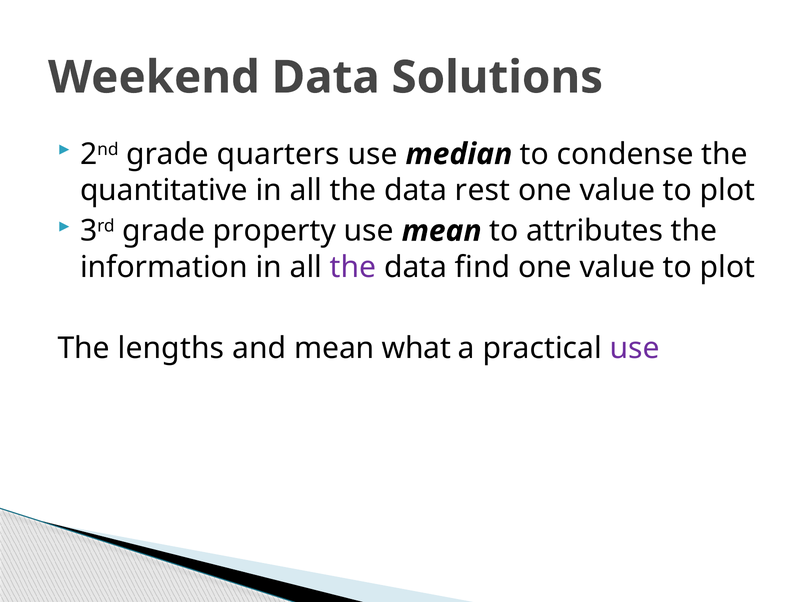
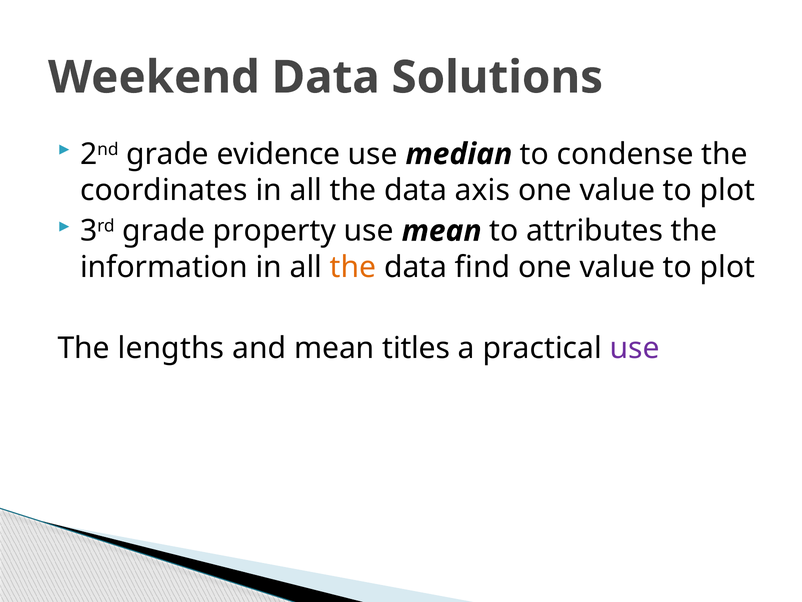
quarters: quarters -> evidence (278, 154)
quantitative: quantitative -> coordinates (164, 190)
rest: rest -> axis (483, 190)
the colour: purple -> orange (353, 267)
what: what -> titles (416, 348)
